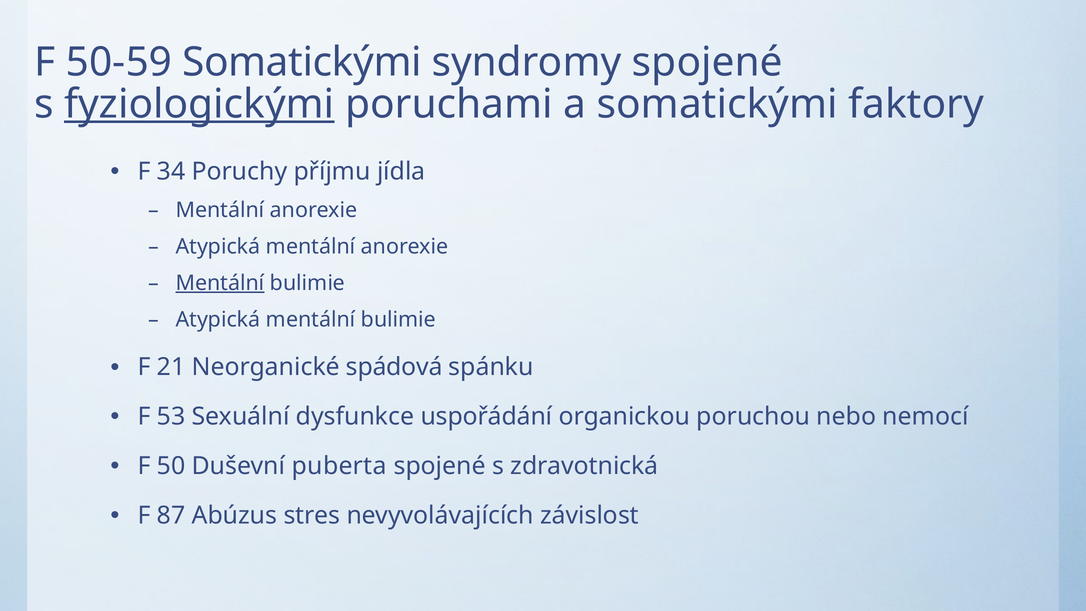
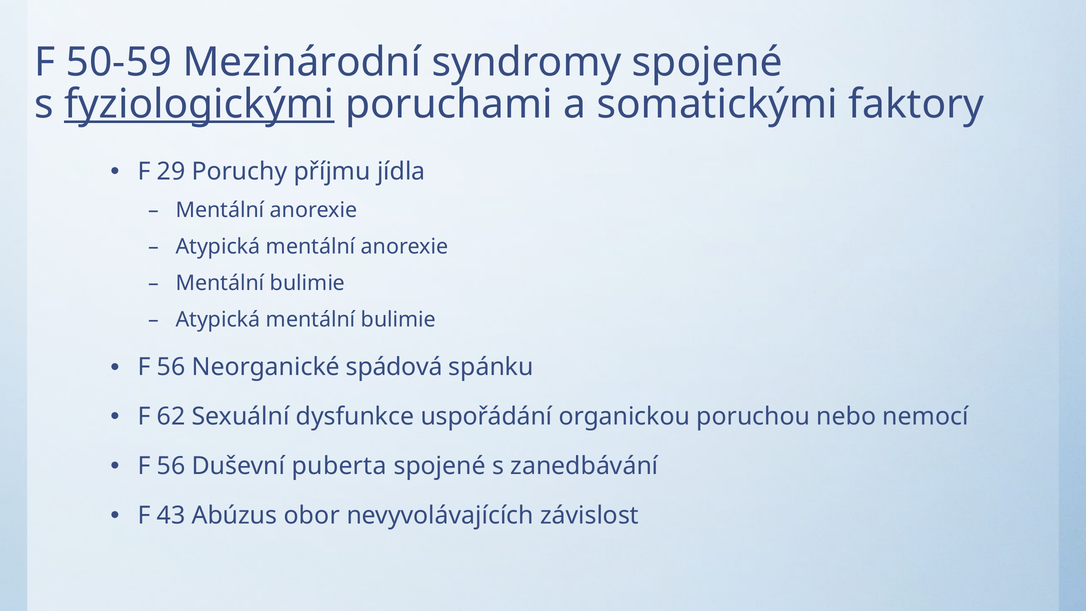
50-59 Somatickými: Somatickými -> Mezinárodní (302, 63)
34: 34 -> 29 (171, 172)
Mentální underline: present -> none (220, 283)
21: 21 -> 56 (171, 367)
53: 53 -> 62 (171, 417)
50: 50 -> 56 (171, 466)
zdravotnická: zdravotnická -> zanedbávání (584, 466)
87: 87 -> 43 (171, 516)
stres: stres -> obor (312, 516)
